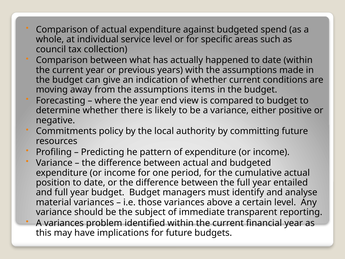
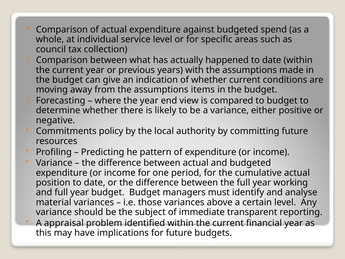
entailed: entailed -> working (291, 182)
A variances: variances -> appraisal (64, 223)
